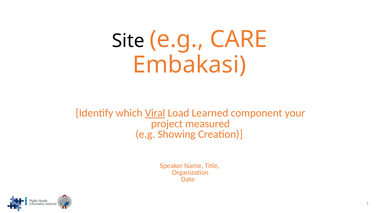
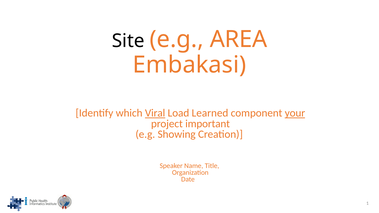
CARE: CARE -> AREA (239, 39)
your underline: none -> present (295, 113)
measured: measured -> important (208, 124)
